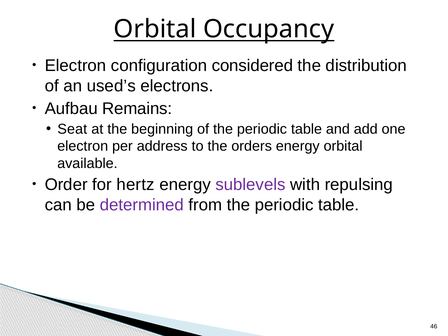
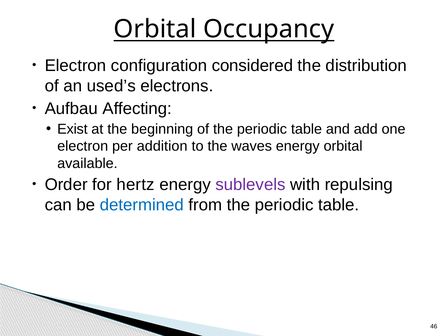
Remains: Remains -> Affecting (137, 109)
Seat: Seat -> Exist (72, 129)
address: address -> addition (162, 146)
orders: orders -> waves (252, 146)
determined colour: purple -> blue (142, 205)
